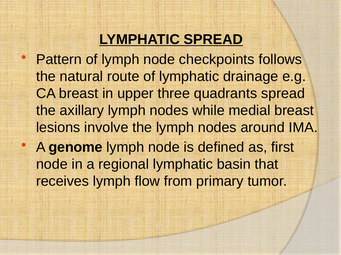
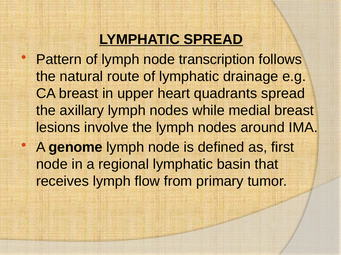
checkpoints: checkpoints -> transcription (217, 60)
three: three -> heart (174, 94)
